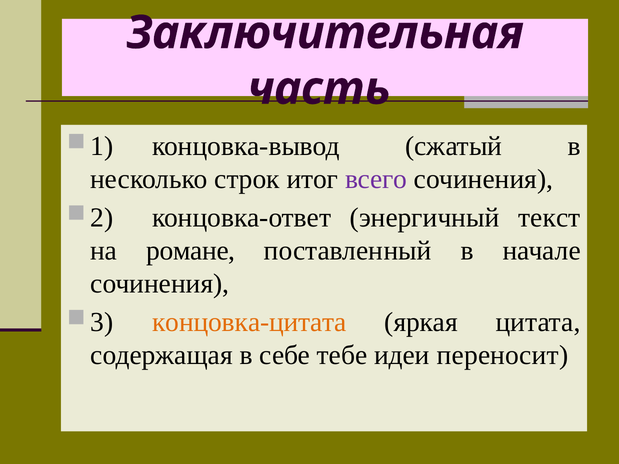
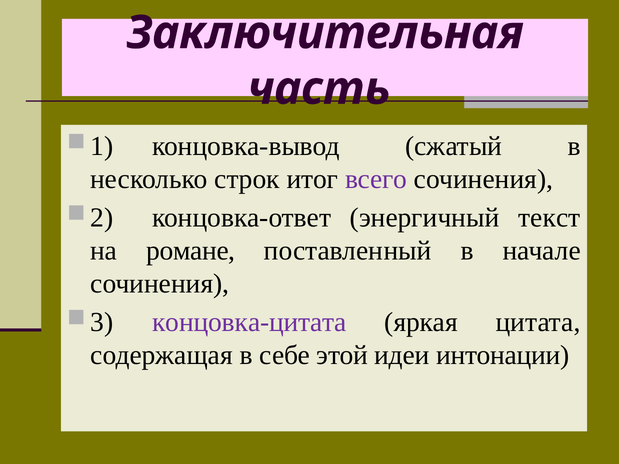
концовка-цитата colour: orange -> purple (249, 323)
тебе: тебе -> этой (342, 356)
переносит: переносит -> интонации (503, 356)
